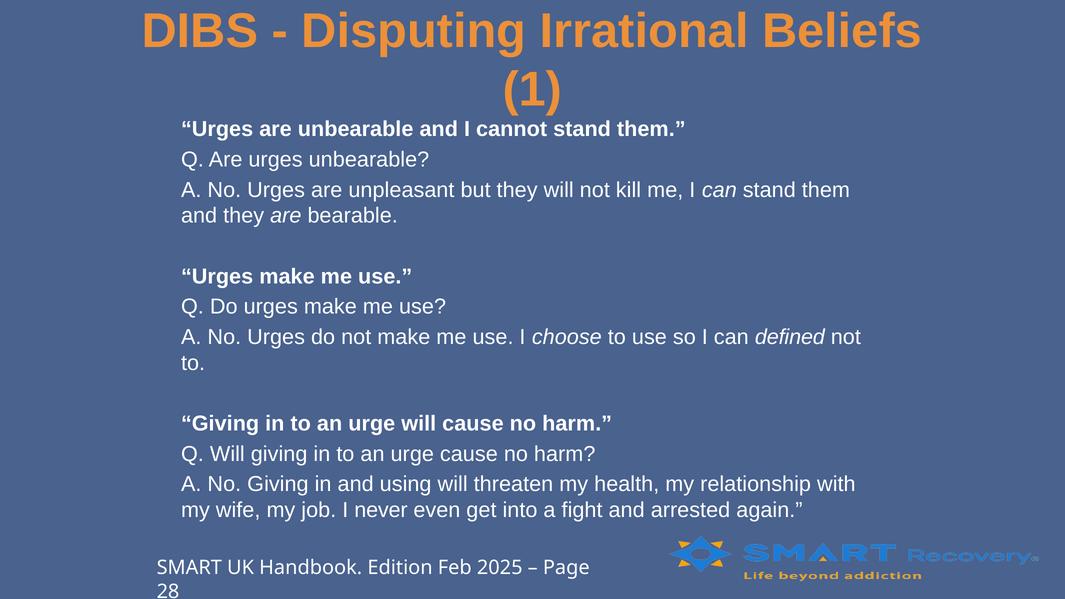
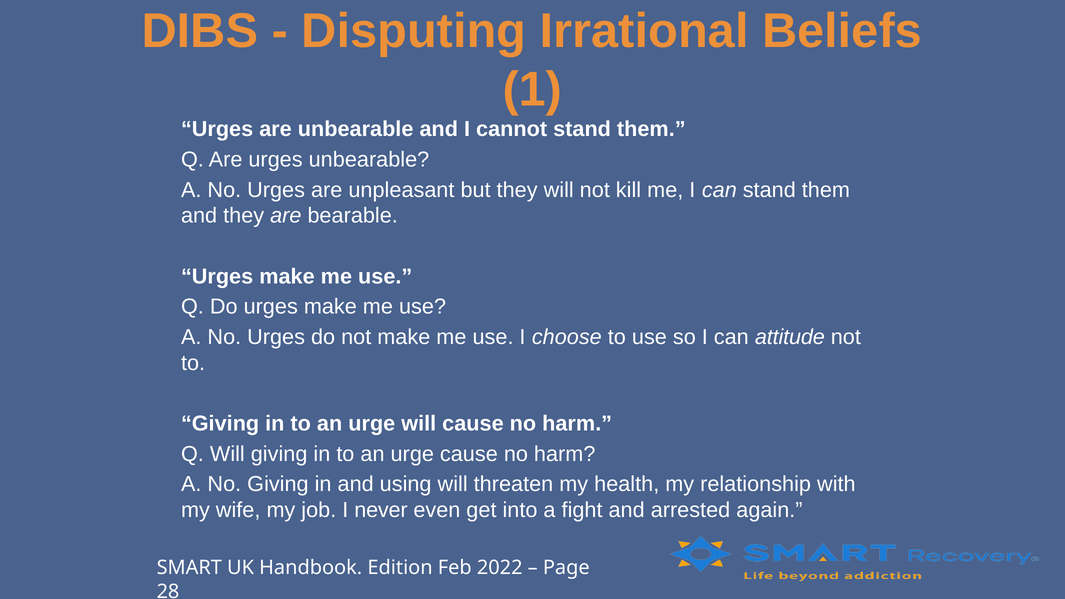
defined: defined -> attitude (790, 337)
2025: 2025 -> 2022 (500, 568)
